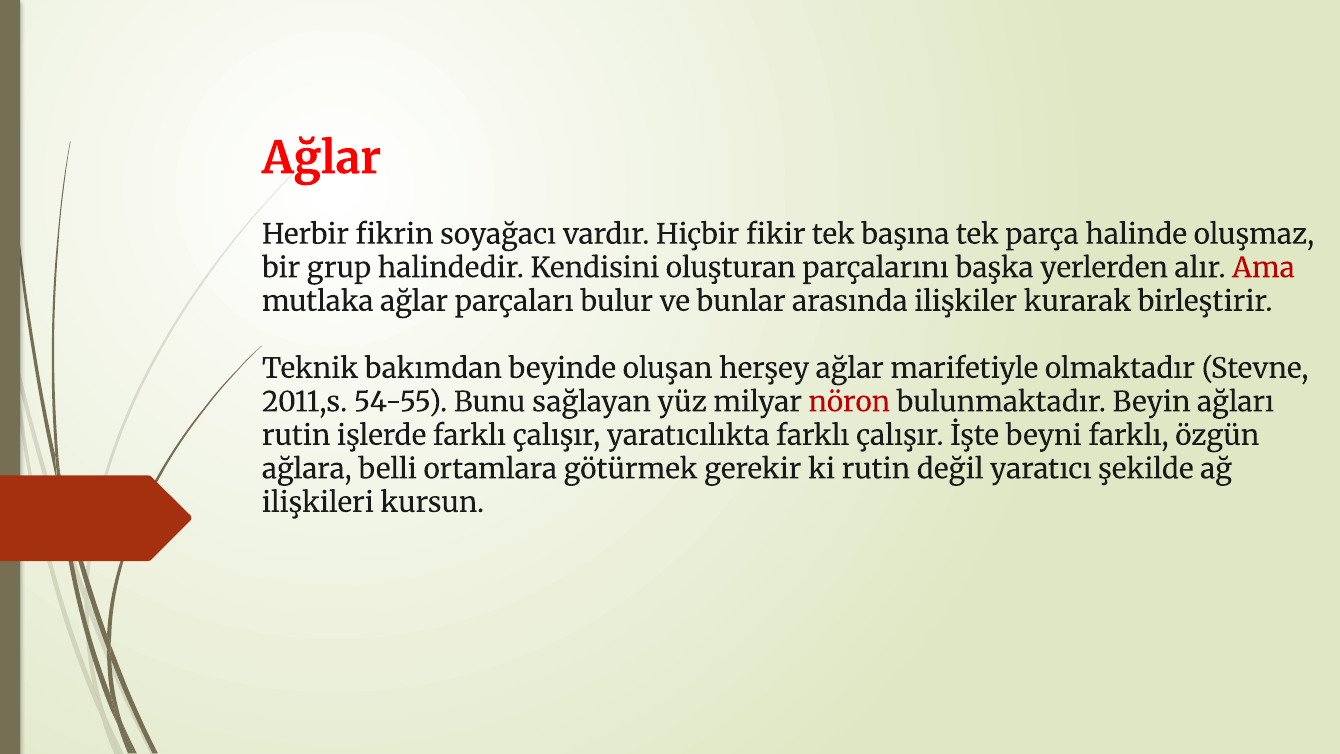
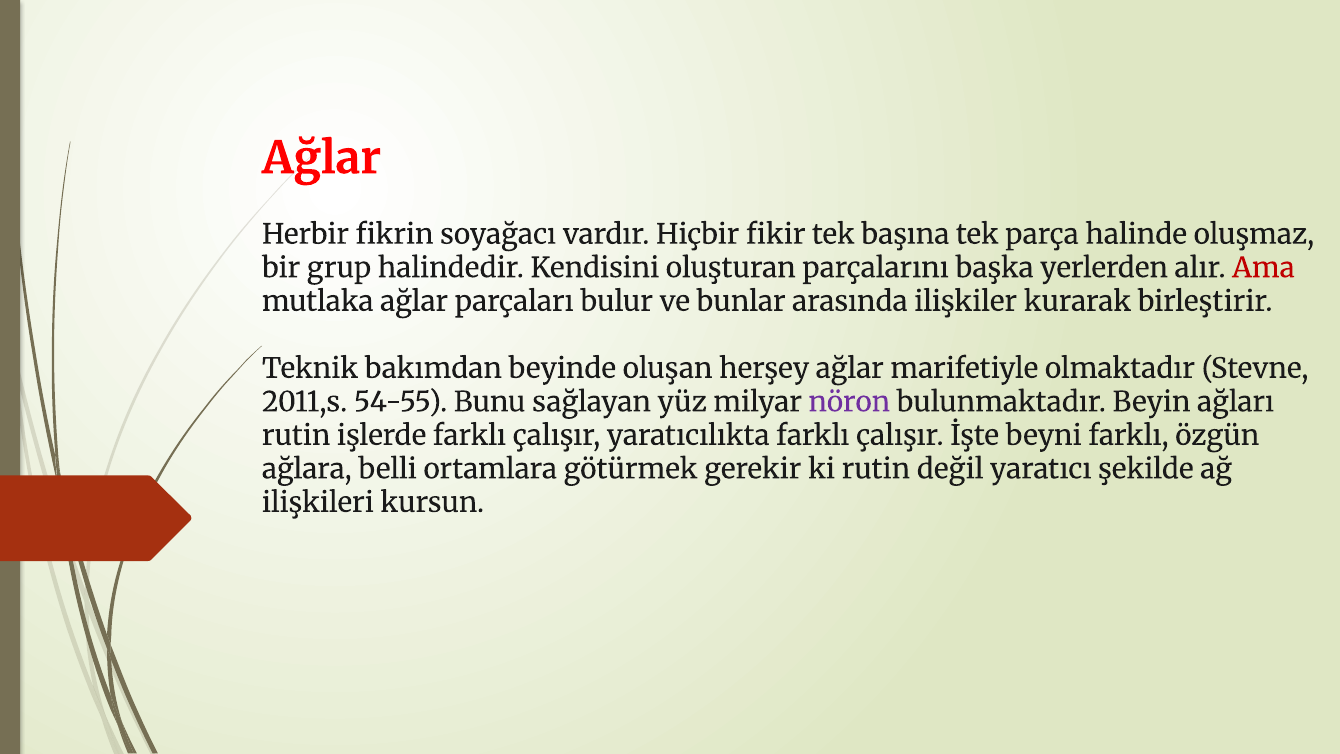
nöron colour: red -> purple (849, 402)
